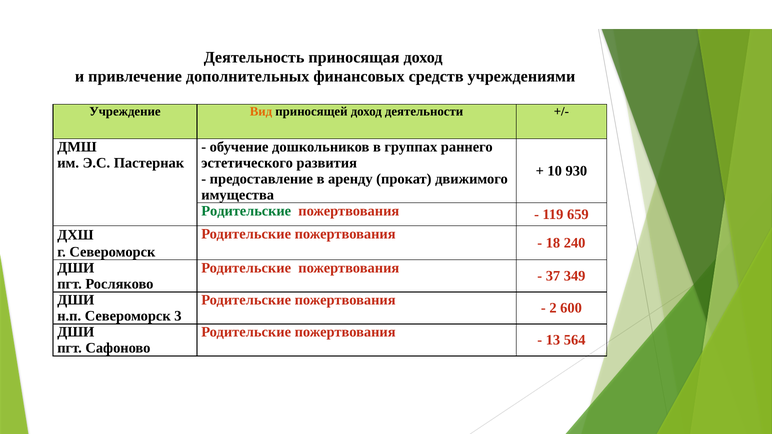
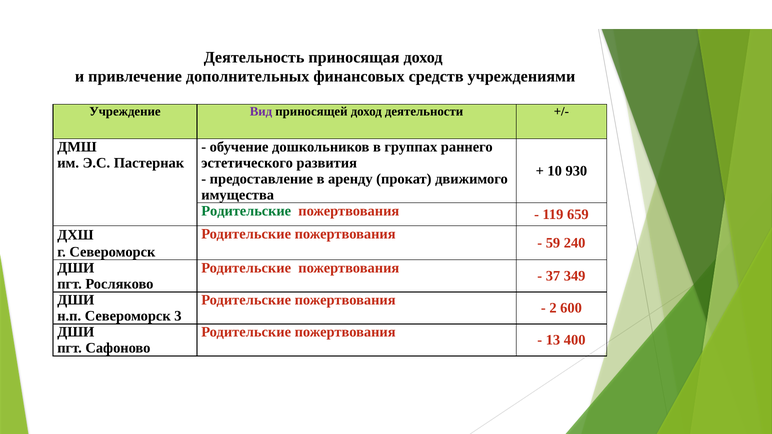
Вид colour: orange -> purple (261, 112)
18: 18 -> 59 (553, 243)
564: 564 -> 400 (575, 340)
